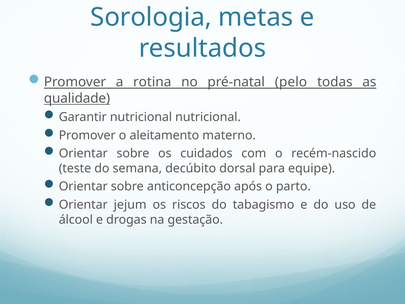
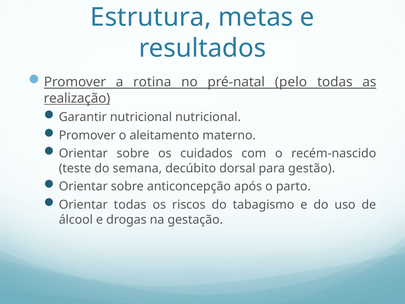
Sorologia: Sorologia -> Estrutura (151, 17)
qualidade: qualidade -> realização (77, 98)
equipe: equipe -> gestão (312, 168)
Orientar jejum: jejum -> todas (130, 205)
